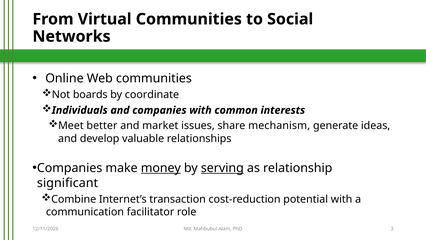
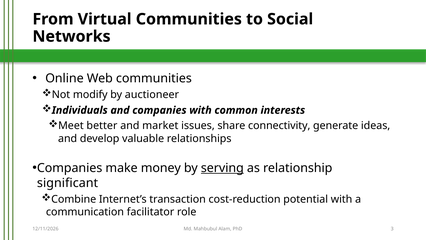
boards: boards -> modify (90, 95)
coordinate: coordinate -> auctioneer (152, 95)
mechanism: mechanism -> connectivity (279, 126)
money underline: present -> none (161, 168)
